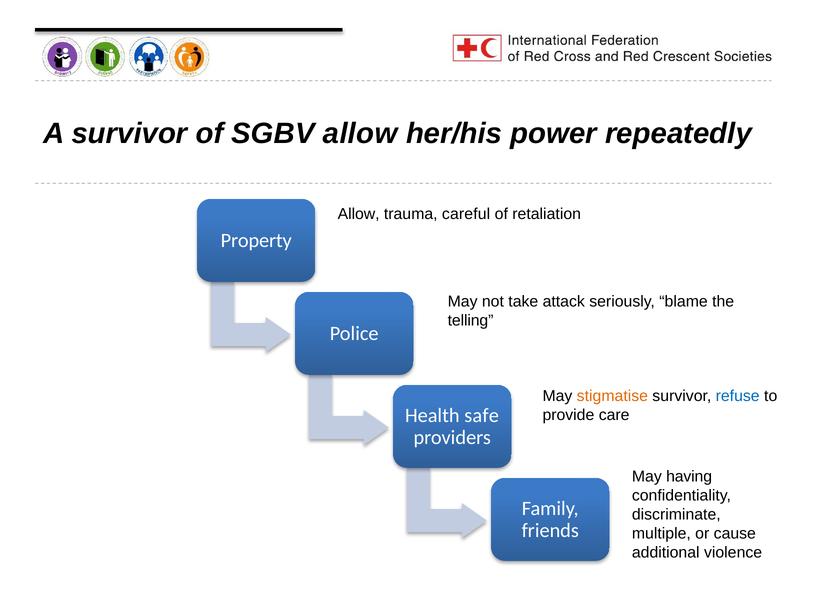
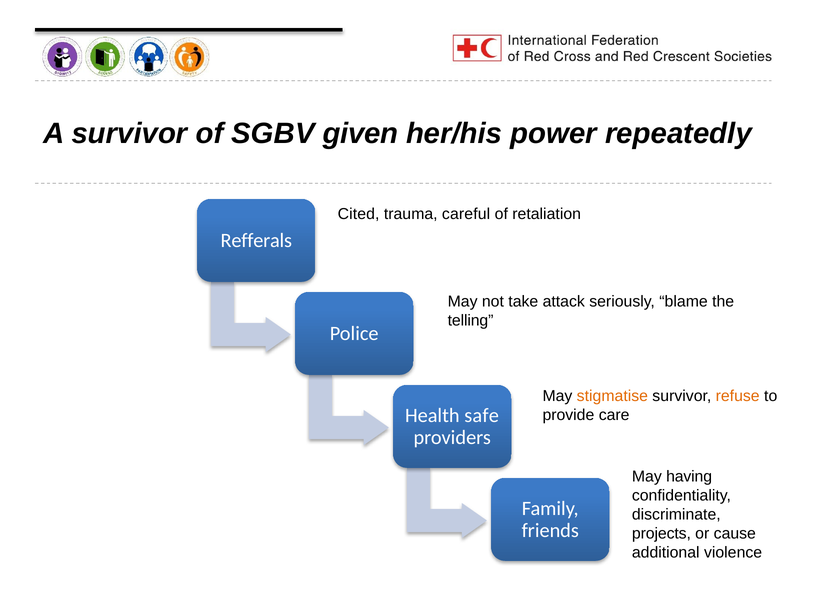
SGBV allow: allow -> given (360, 134)
Allow: Allow -> Cited (359, 214)
Property: Property -> Refferals (256, 240)
refuse colour: blue -> orange (738, 396)
multiple: multiple -> projects (661, 533)
